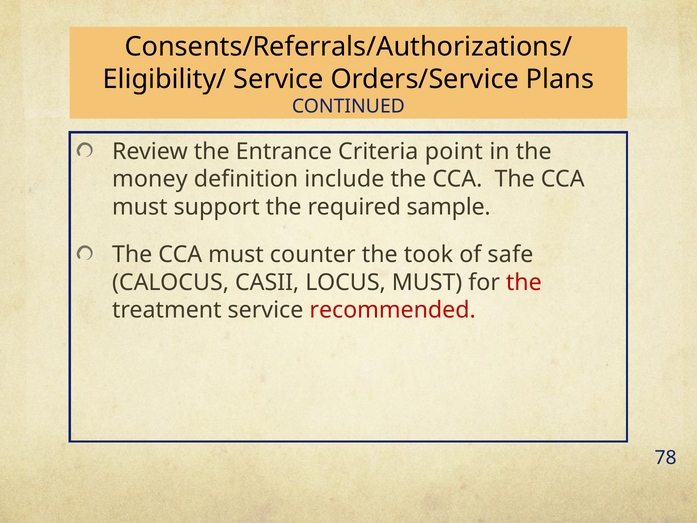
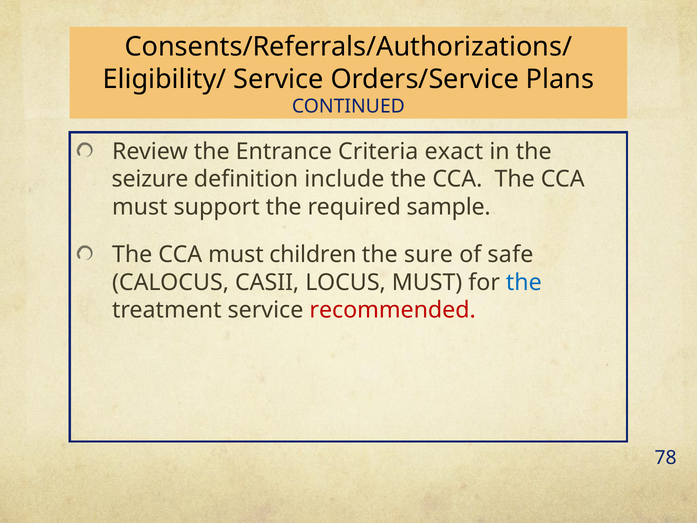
point: point -> exact (454, 151)
money: money -> seizure (150, 179)
counter: counter -> children (313, 254)
took: took -> sure (428, 254)
the colour: red -> blue (524, 282)
